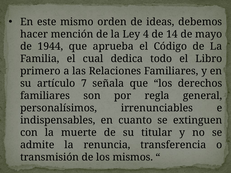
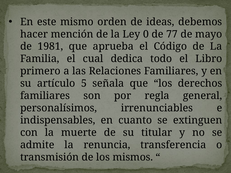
4: 4 -> 0 (146, 34)
14: 14 -> 77 (172, 34)
1944: 1944 -> 1981 (50, 47)
7: 7 -> 5 (84, 83)
